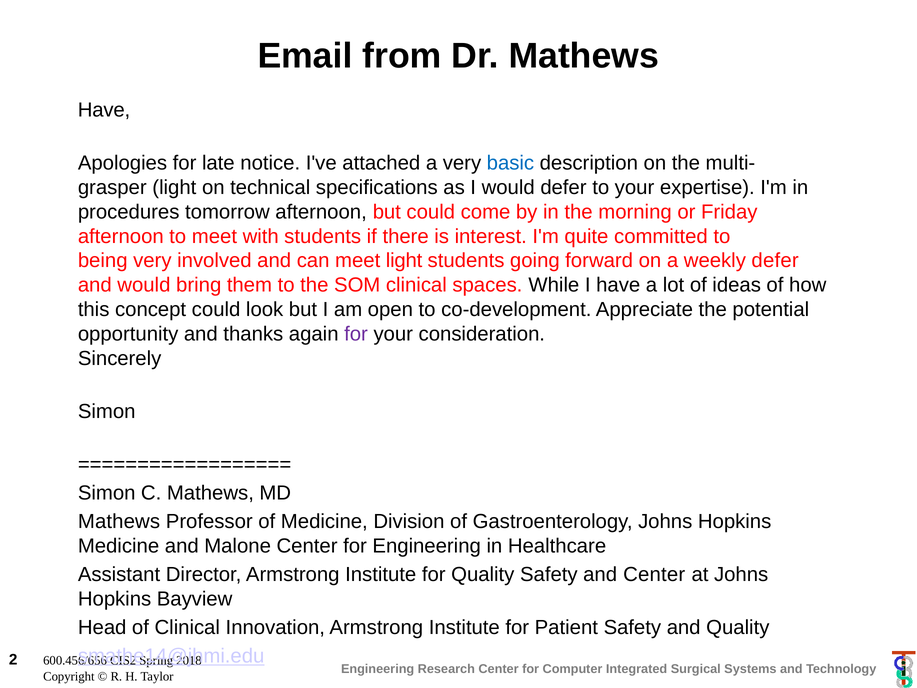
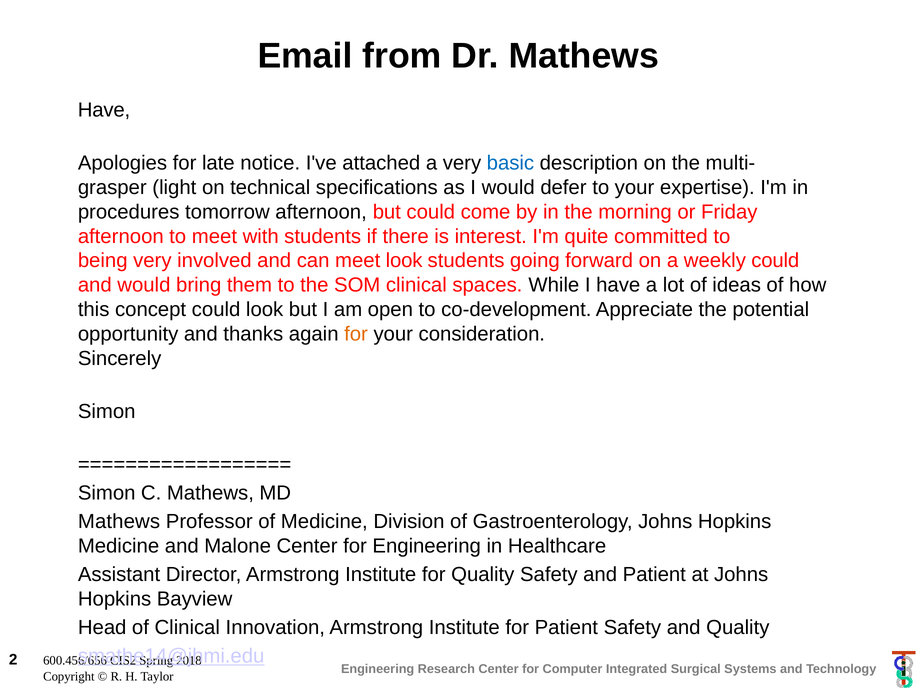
meet light: light -> look (404, 261)
weekly defer: defer -> could (775, 261)
for colour: purple -> orange (356, 334)
and Center: Center -> Patient (654, 574)
